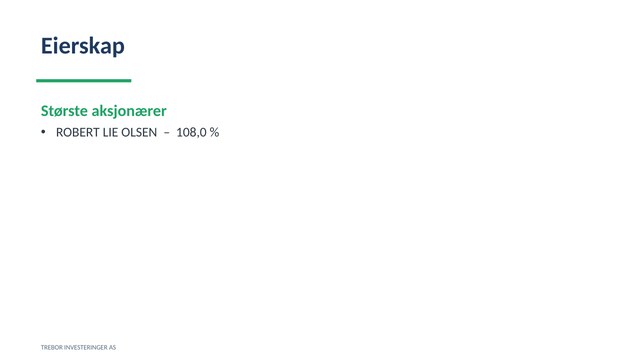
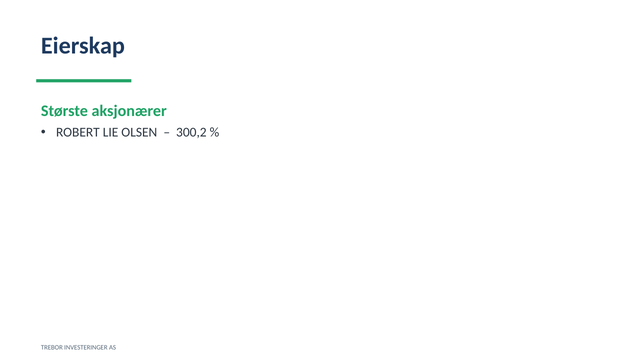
108,0: 108,0 -> 300,2 (191, 132)
